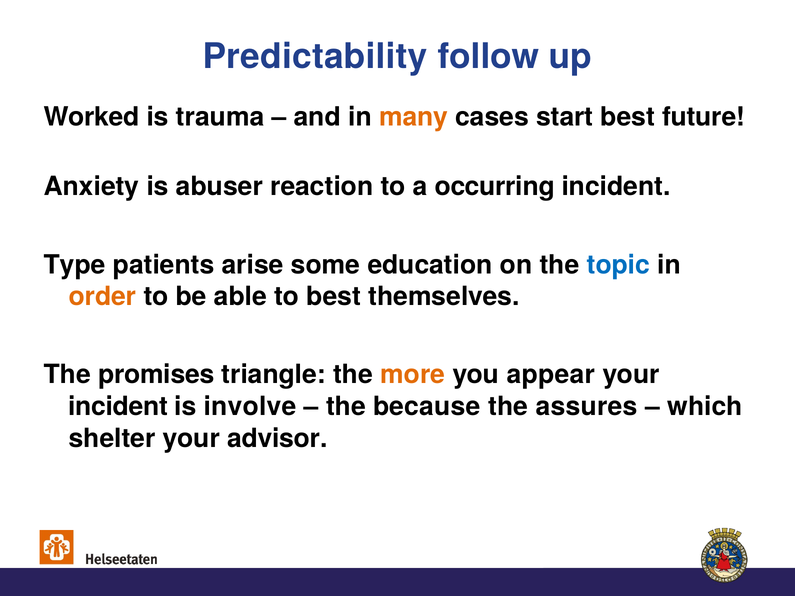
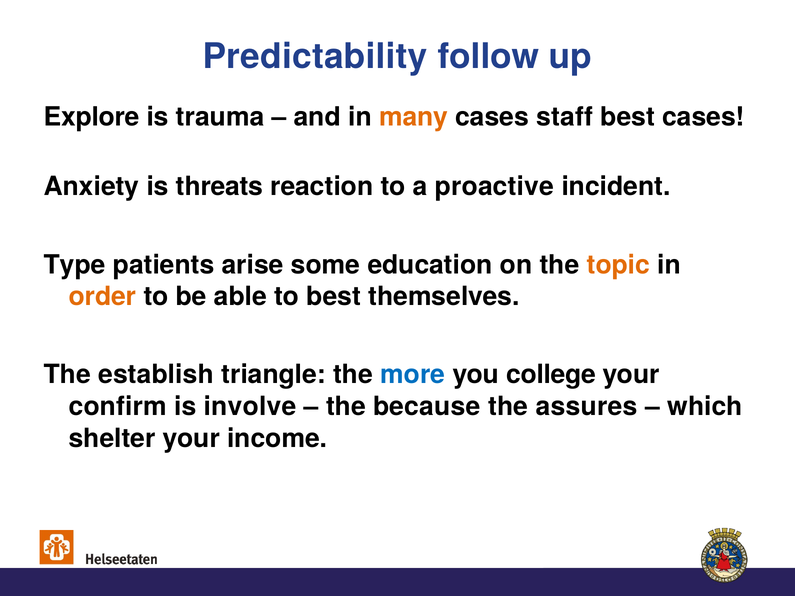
Worked: Worked -> Explore (92, 117)
start: start -> staff (565, 117)
best future: future -> cases (703, 117)
abuser: abuser -> threats (220, 187)
occurring: occurring -> proactive (494, 187)
topic colour: blue -> orange (618, 265)
promises: promises -> establish (156, 375)
more colour: orange -> blue (413, 375)
appear: appear -> college (551, 375)
incident: incident -> confirm (118, 407)
advisor: advisor -> income (277, 438)
